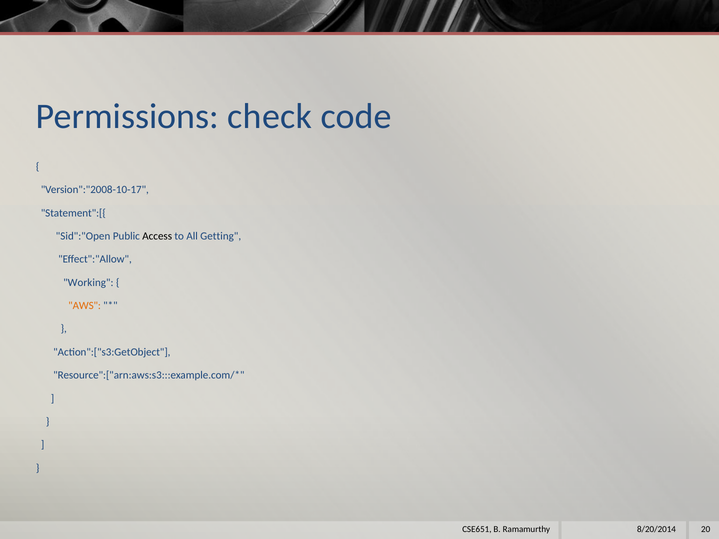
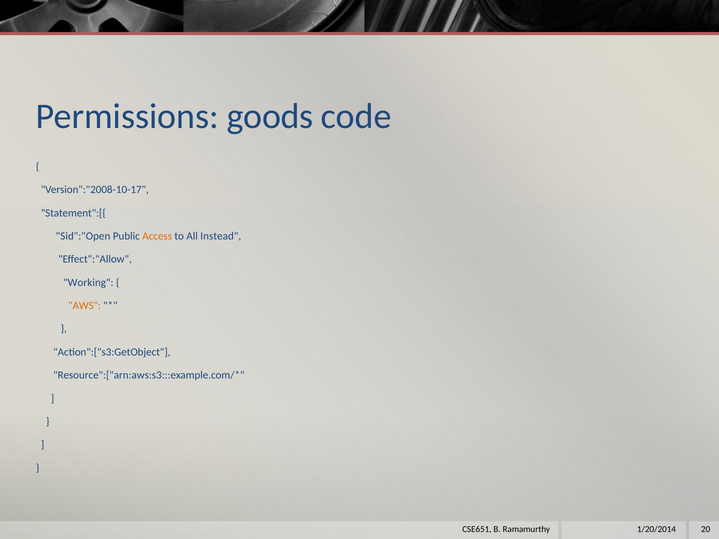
check: check -> goods (270, 116)
Access colour: black -> orange (157, 236)
Getting: Getting -> Instead (221, 236)
8/20/2014: 8/20/2014 -> 1/20/2014 (656, 529)
